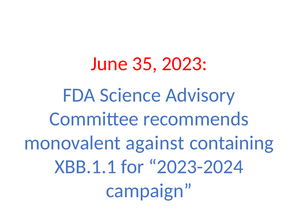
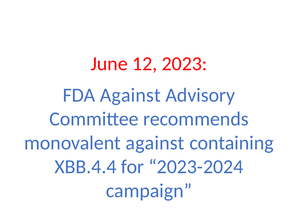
35: 35 -> 12 (145, 64)
FDA Science: Science -> Against (130, 95)
XBB.1.1: XBB.1.1 -> XBB.4.4 (85, 166)
